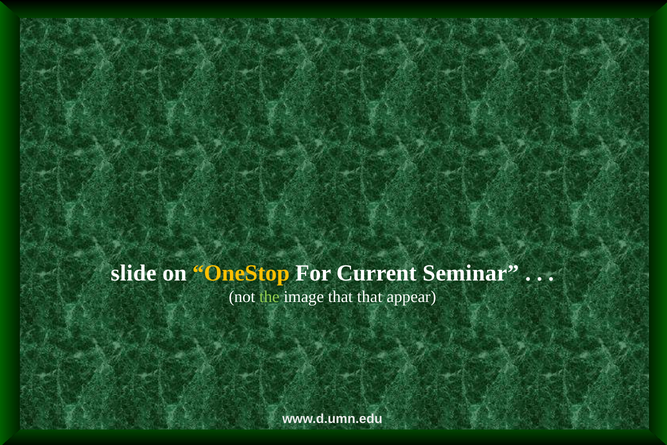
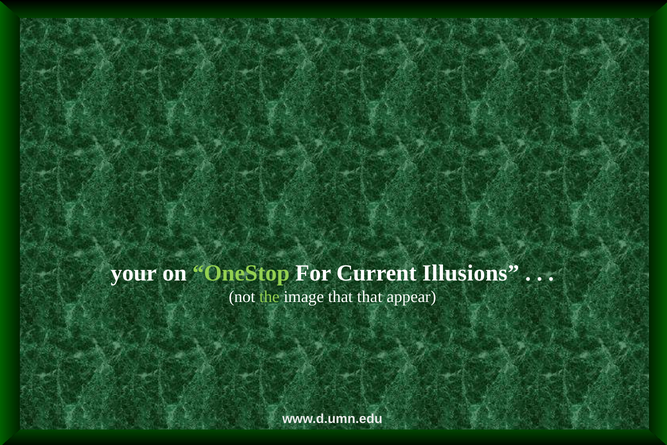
slide: slide -> your (134, 273)
OneStop colour: yellow -> light green (241, 273)
Seminar: Seminar -> Illusions (471, 273)
